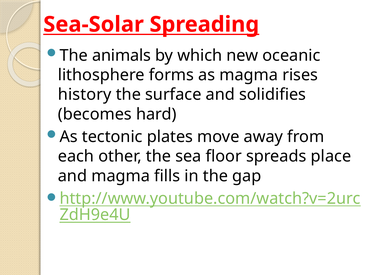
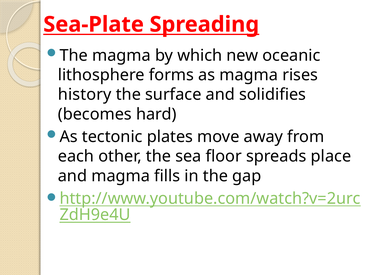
Sea-Solar: Sea-Solar -> Sea-Plate (94, 24)
The animals: animals -> magma (121, 55)
